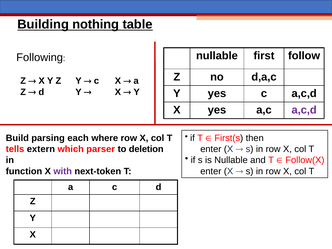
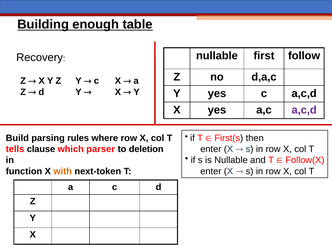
nothing: nothing -> enough (96, 24)
Following: Following -> Recovery (40, 57)
each: each -> rules (78, 138)
extern: extern -> clause (41, 149)
with colour: purple -> orange (63, 171)
